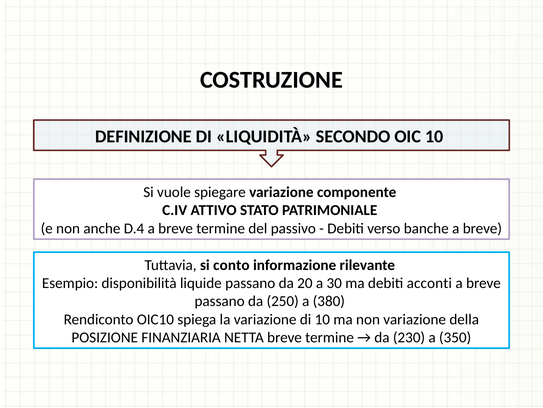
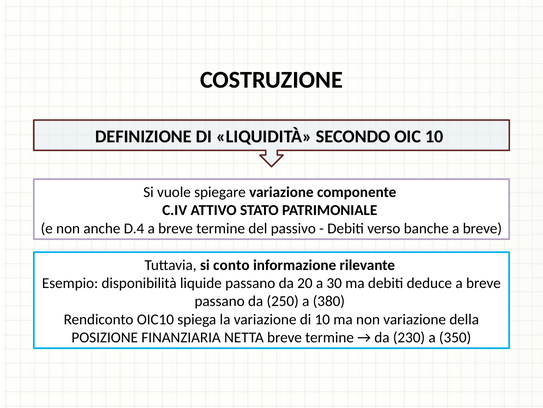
acconti: acconti -> deduce (429, 283)
